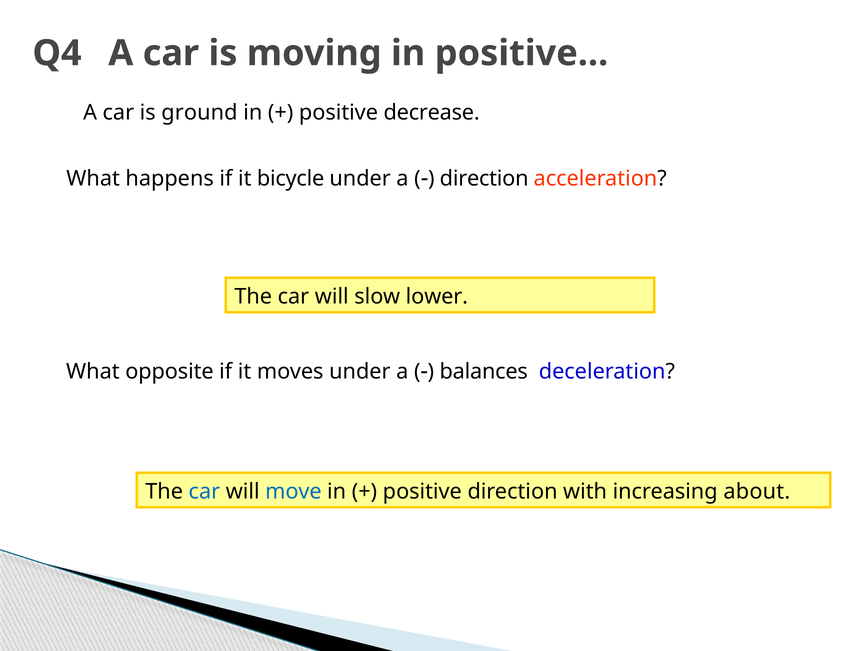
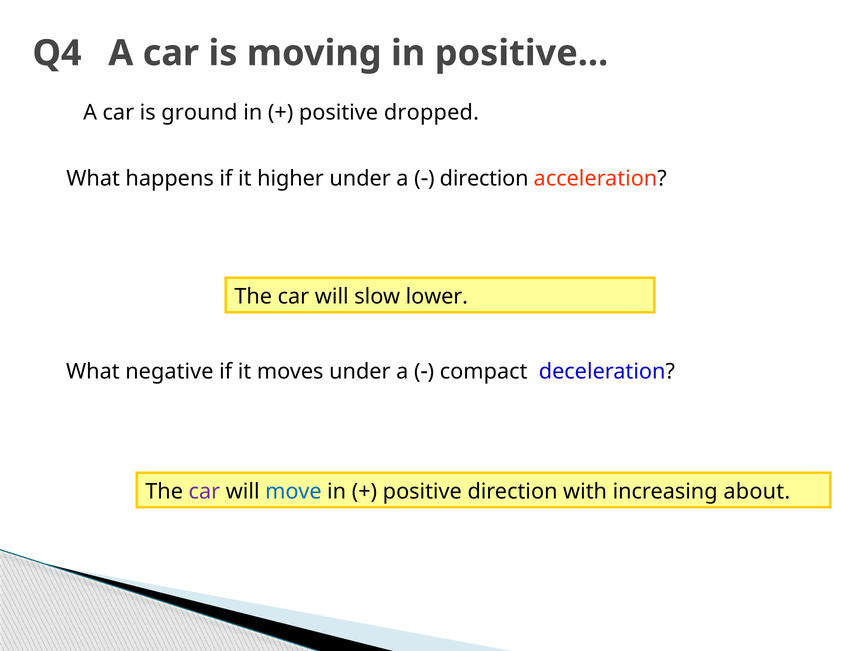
decrease: decrease -> dropped (431, 113)
bicycle: bicycle -> higher (291, 179)
opposite: opposite -> negative (169, 372)
balances: balances -> compact (484, 372)
car colour: blue -> purple (204, 491)
